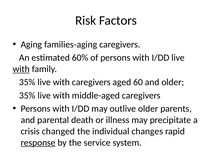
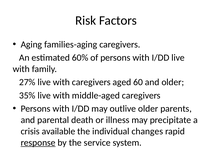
with underline: present -> none (21, 69)
35%: 35% -> 27% (27, 82)
changed: changed -> available (58, 131)
